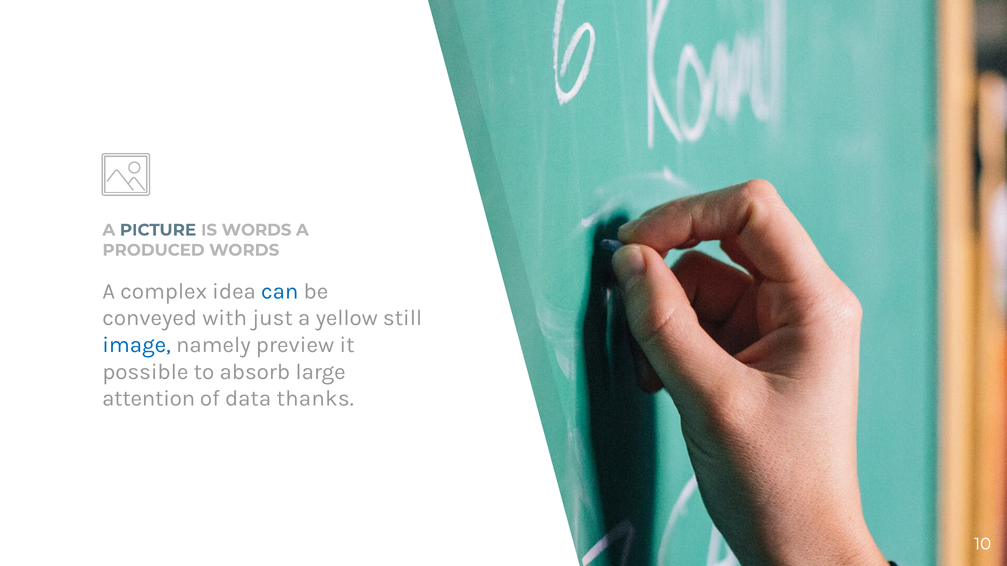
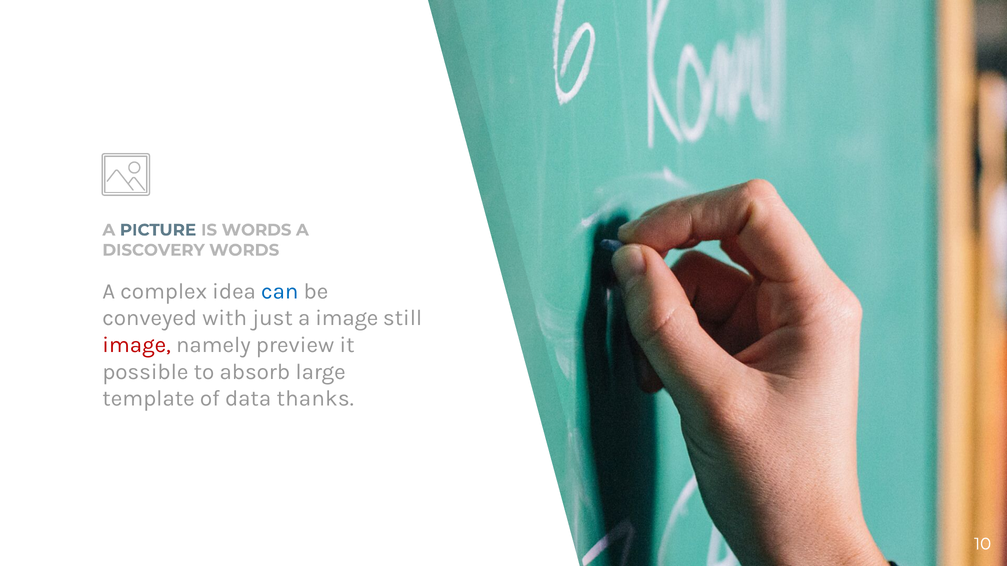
PRODUCED: PRODUCED -> DISCOVERY (154, 250)
a yellow: yellow -> image (347, 318)
image colour: blue -> red (137, 345)
attention: attention -> template (149, 399)
